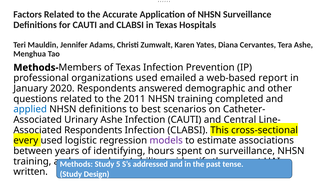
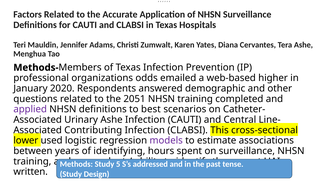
organizations used: used -> odds (147, 78)
report: report -> higher (273, 78)
2011: 2011 -> 2051 (134, 99)
applied colour: blue -> purple (30, 109)
Respondents: Respondents -> Contributing (93, 130)
every: every -> lower (26, 140)
